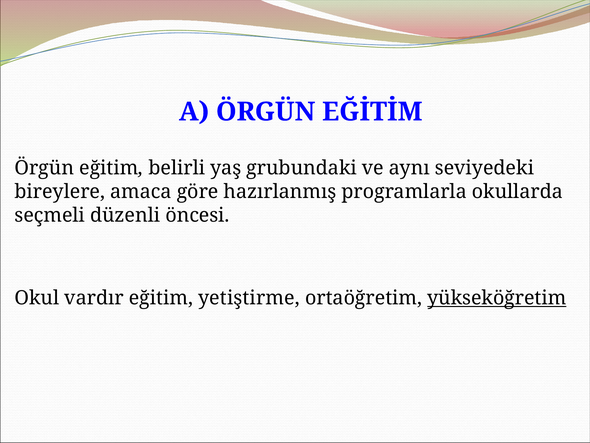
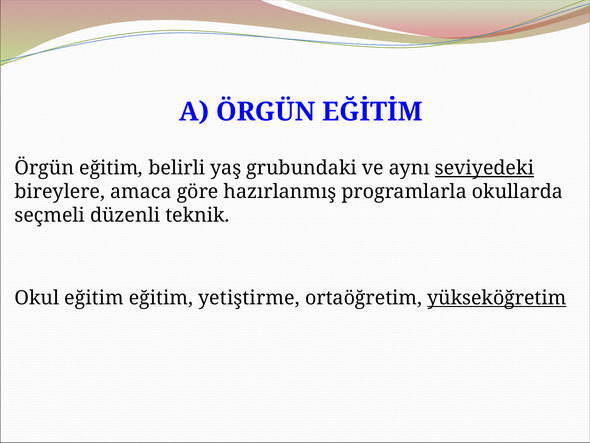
seviyedeki underline: none -> present (484, 168)
öncesi: öncesi -> teknik (197, 215)
Okul vardır: vardır -> eğitim (94, 298)
